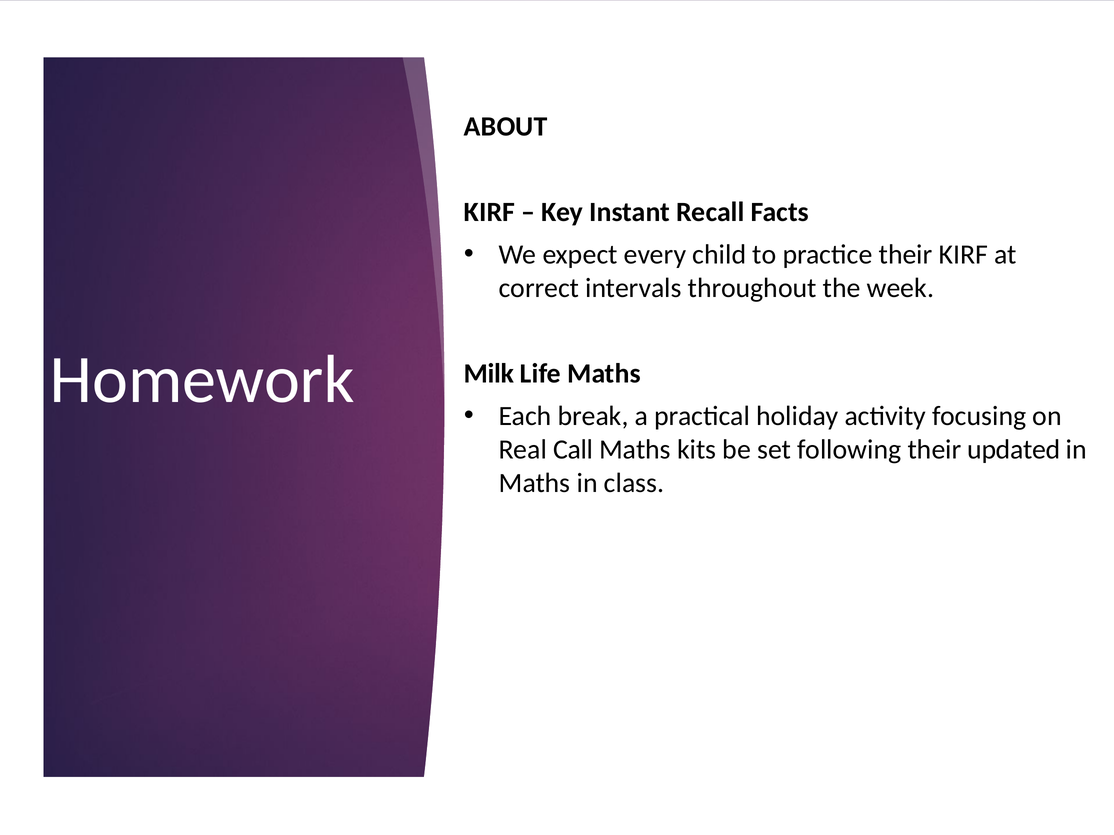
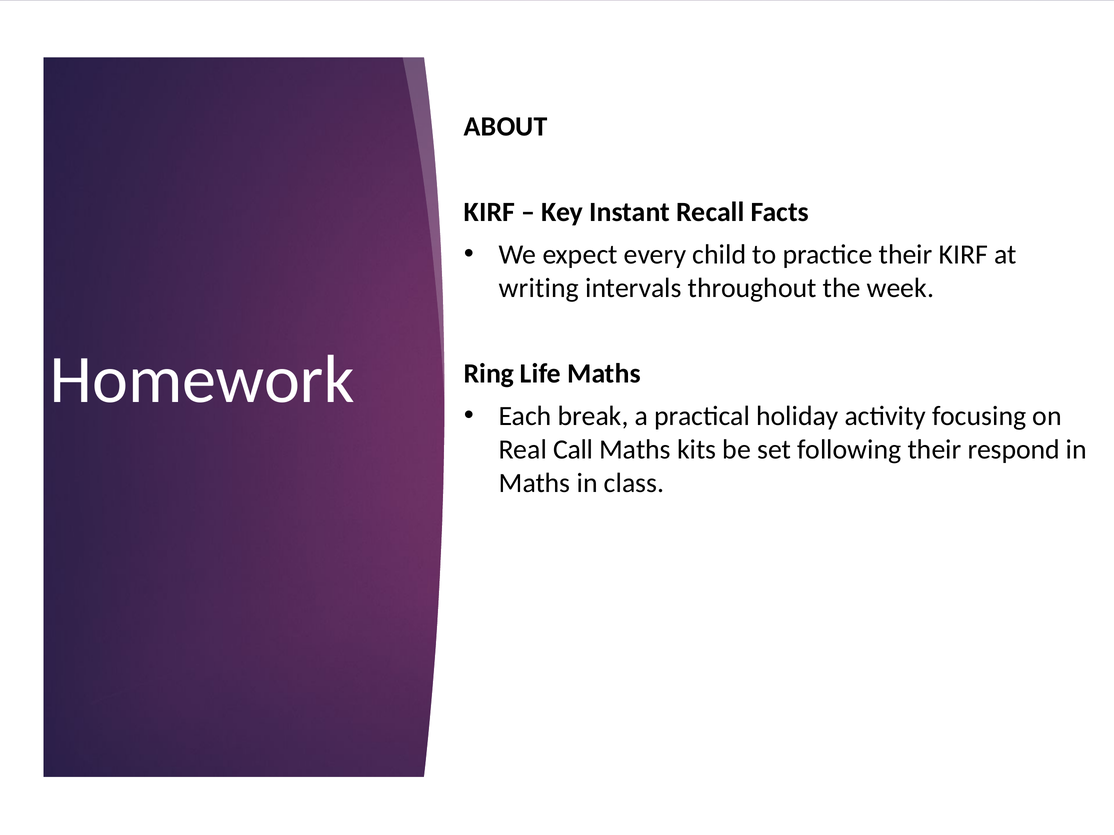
correct: correct -> writing (539, 288)
Milk: Milk -> Ring (489, 374)
updated: updated -> respond (1014, 450)
